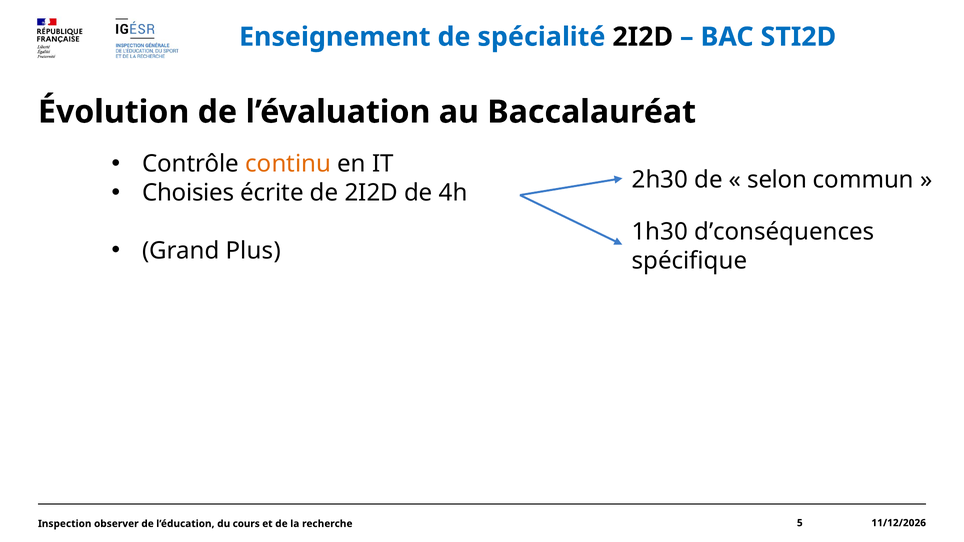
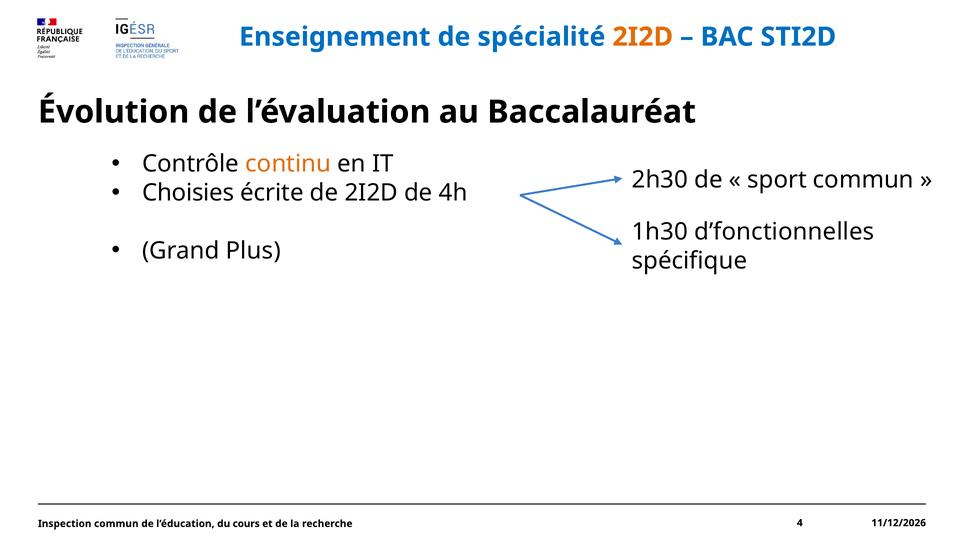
2I2D colour: black -> orange (643, 37)
selon: selon -> sport (777, 180)
d’conséquences: d’conséquences -> d’fonctionnelles (784, 232)
Inspection observer: observer -> commun (116, 524)
5: 5 -> 4 (800, 523)
